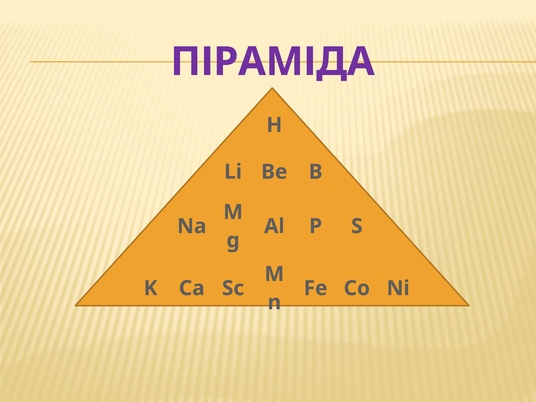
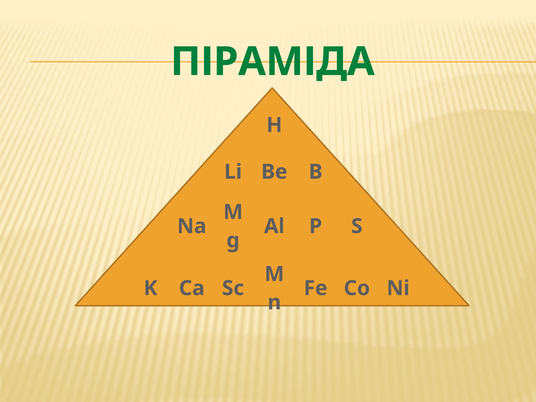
ПІРАМІДА colour: purple -> green (273, 62)
